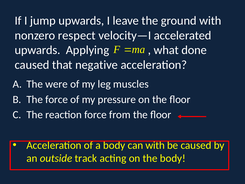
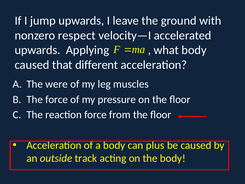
what done: done -> body (194, 50)
negative: negative -> different (97, 65)
can with: with -> plus (155, 145)
